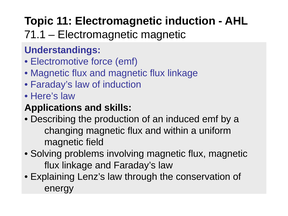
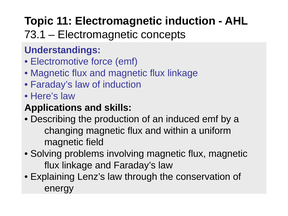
71.1: 71.1 -> 73.1 (35, 35)
Electromagnetic magnetic: magnetic -> concepts (163, 35)
